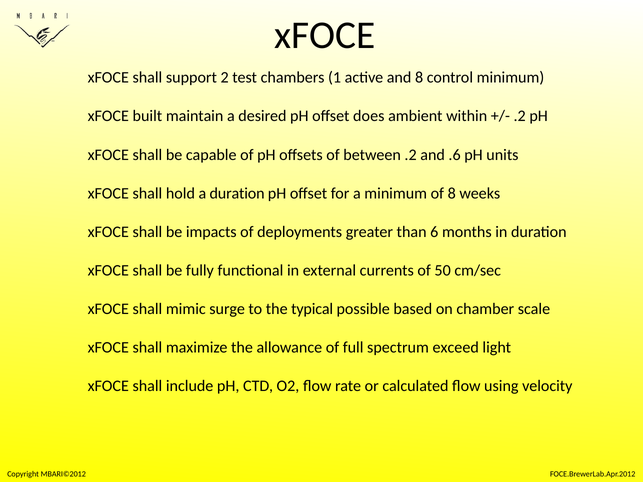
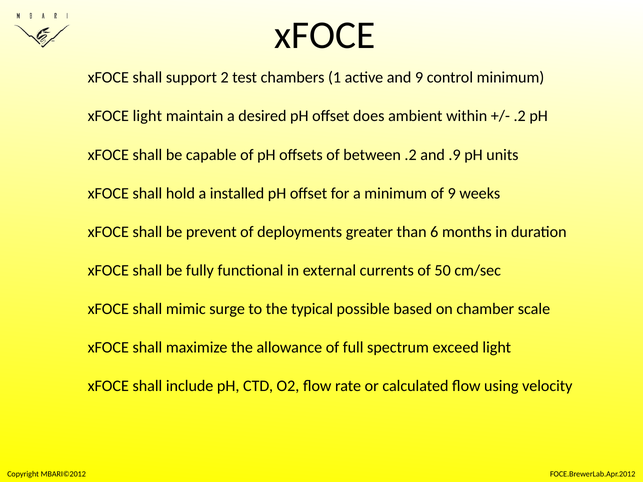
and 8: 8 -> 9 (419, 78)
xFOCE built: built -> light (147, 116)
.6: .6 -> .9 (455, 155)
a duration: duration -> installed (237, 193)
of 8: 8 -> 9 (452, 193)
impacts: impacts -> prevent (211, 232)
